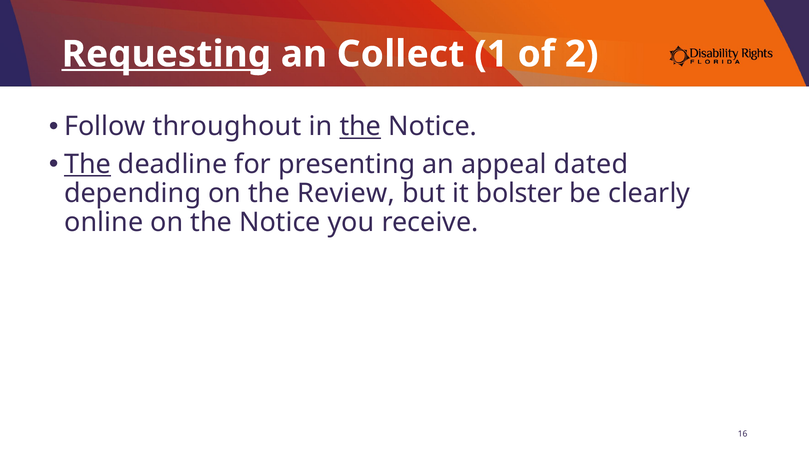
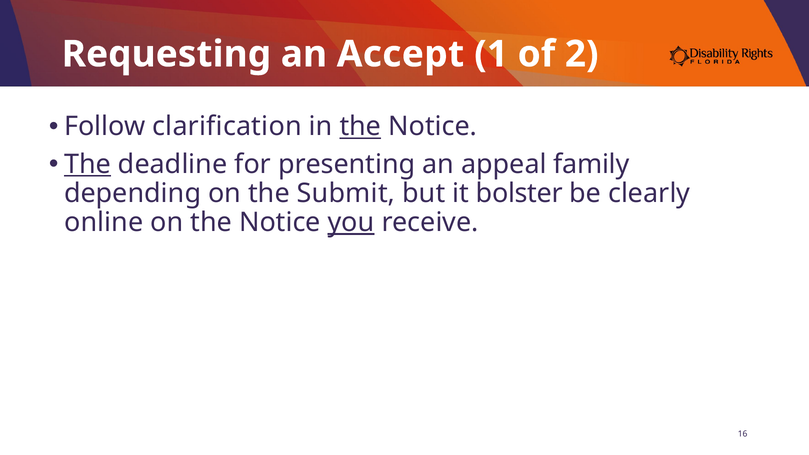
Requesting underline: present -> none (166, 54)
Collect: Collect -> Accept (400, 54)
throughout: throughout -> clarification (227, 127)
dated: dated -> family (591, 164)
Review: Review -> Submit (346, 193)
you underline: none -> present (351, 222)
